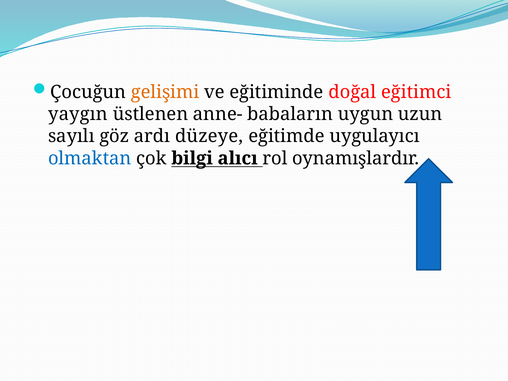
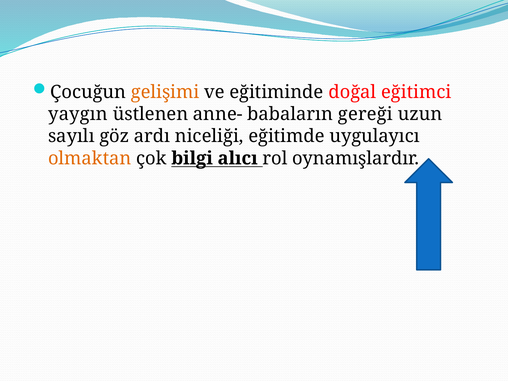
uygun: uygun -> gereği (365, 114)
düzeye: düzeye -> niceliği (209, 136)
olmaktan colour: blue -> orange (90, 158)
